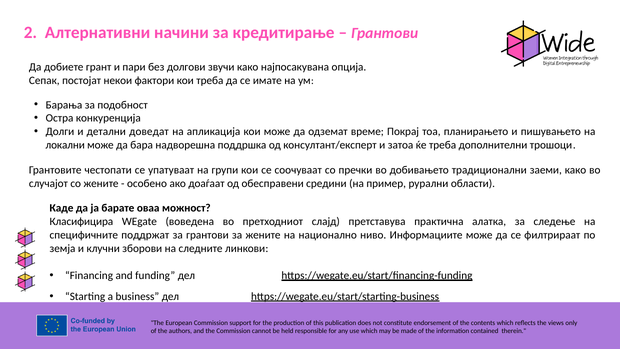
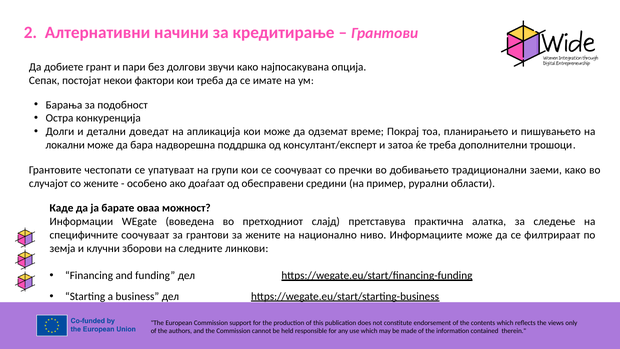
Класифицира: Класифицира -> Информации (81, 222)
специфичните поддржат: поддржат -> соочуваат (145, 235)
